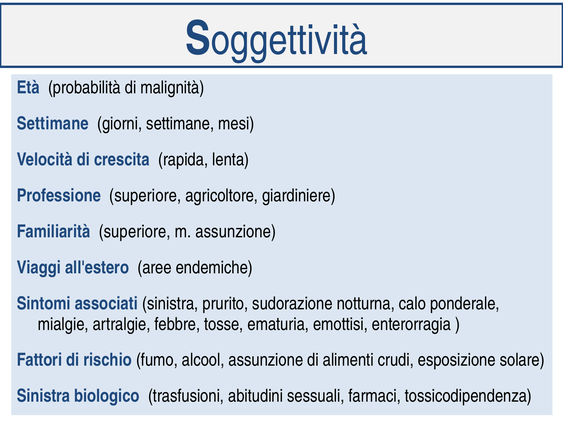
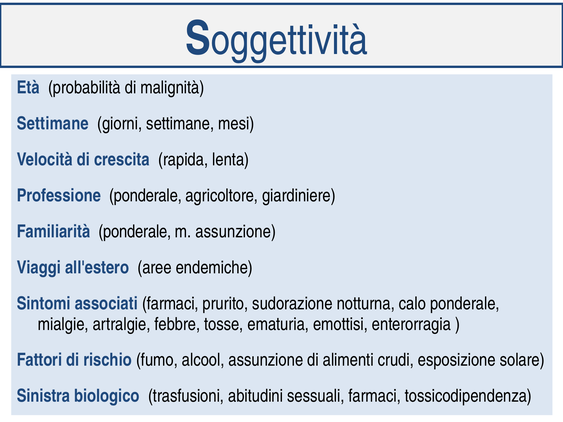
Professione superiore: superiore -> ponderale (145, 196)
Familiarità superiore: superiore -> ponderale (135, 232)
associati sinistra: sinistra -> farmaci (170, 304)
